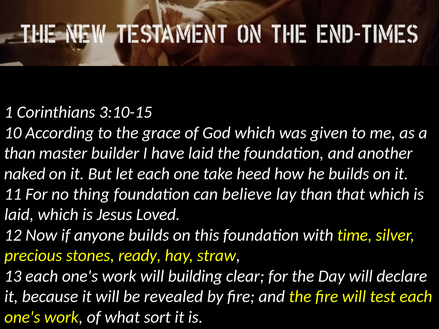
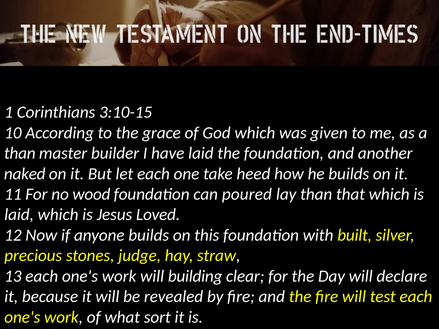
thing: thing -> wood (91, 194)
believe: believe -> poured (247, 194)
time: time -> built (355, 235)
ready: ready -> judge (140, 256)
